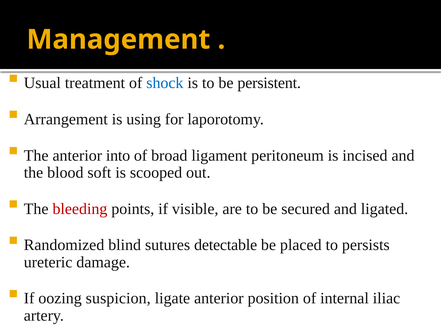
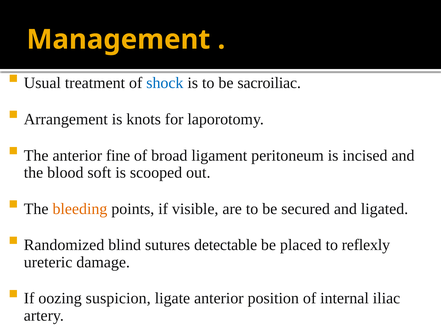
persistent: persistent -> sacroiliac (269, 83)
using: using -> knots (144, 119)
into: into -> fine (118, 156)
bleeding colour: red -> orange (80, 209)
persists: persists -> reflexly (366, 246)
